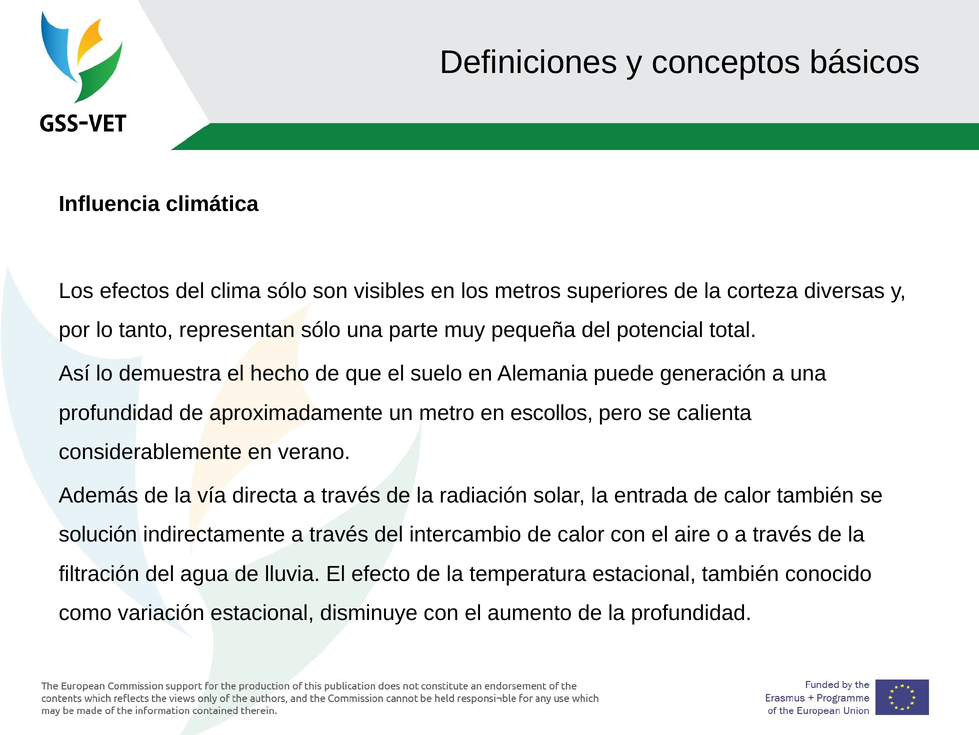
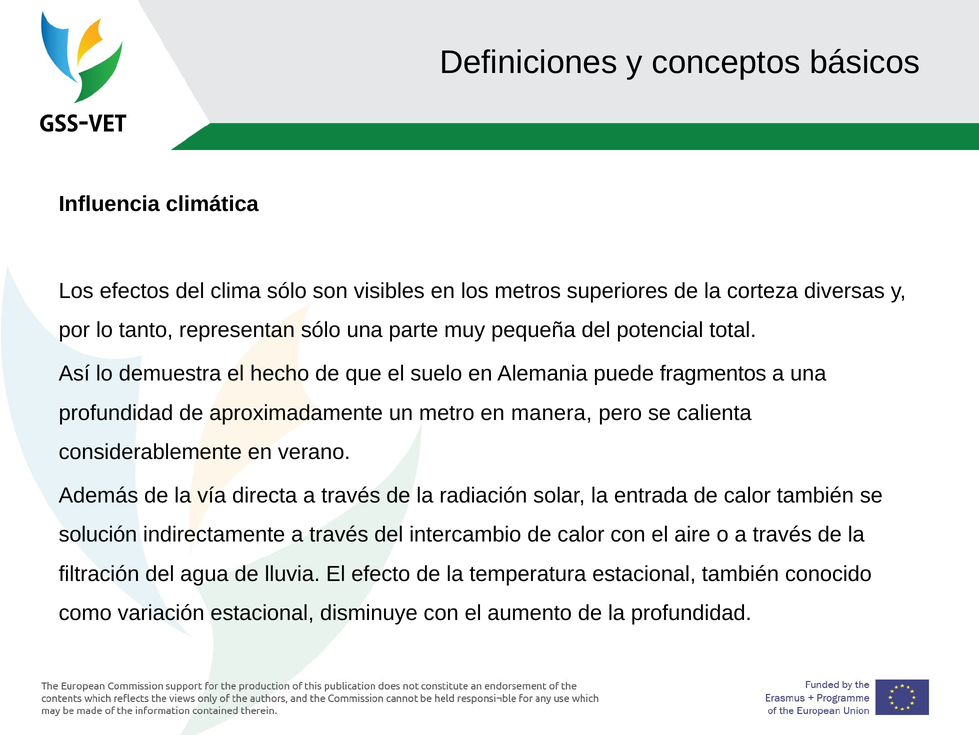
generación: generación -> fragmentos (713, 373)
escollos: escollos -> manera (552, 412)
